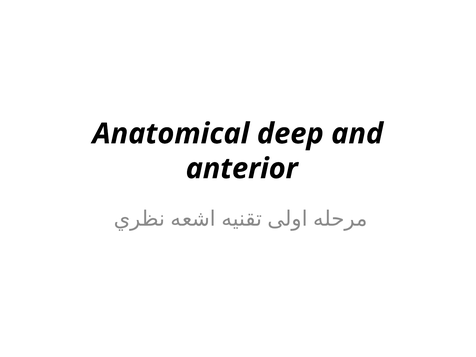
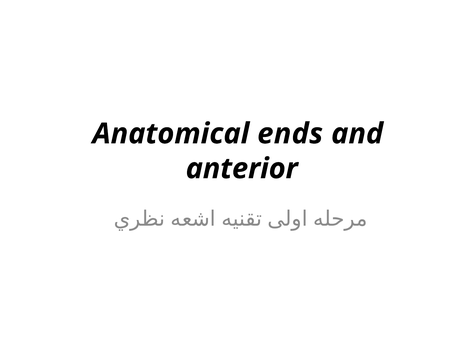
deep: deep -> ends (290, 134)
